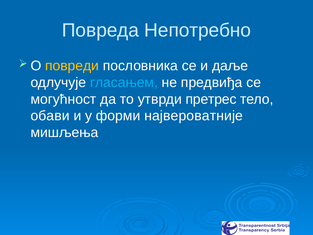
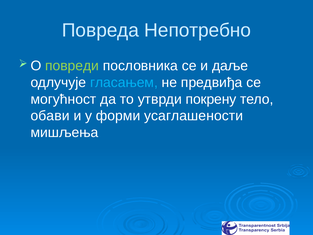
повреди colour: yellow -> light green (72, 66)
претрес: претрес -> покрену (211, 99)
највероватније: највероватније -> усаглашености (194, 116)
